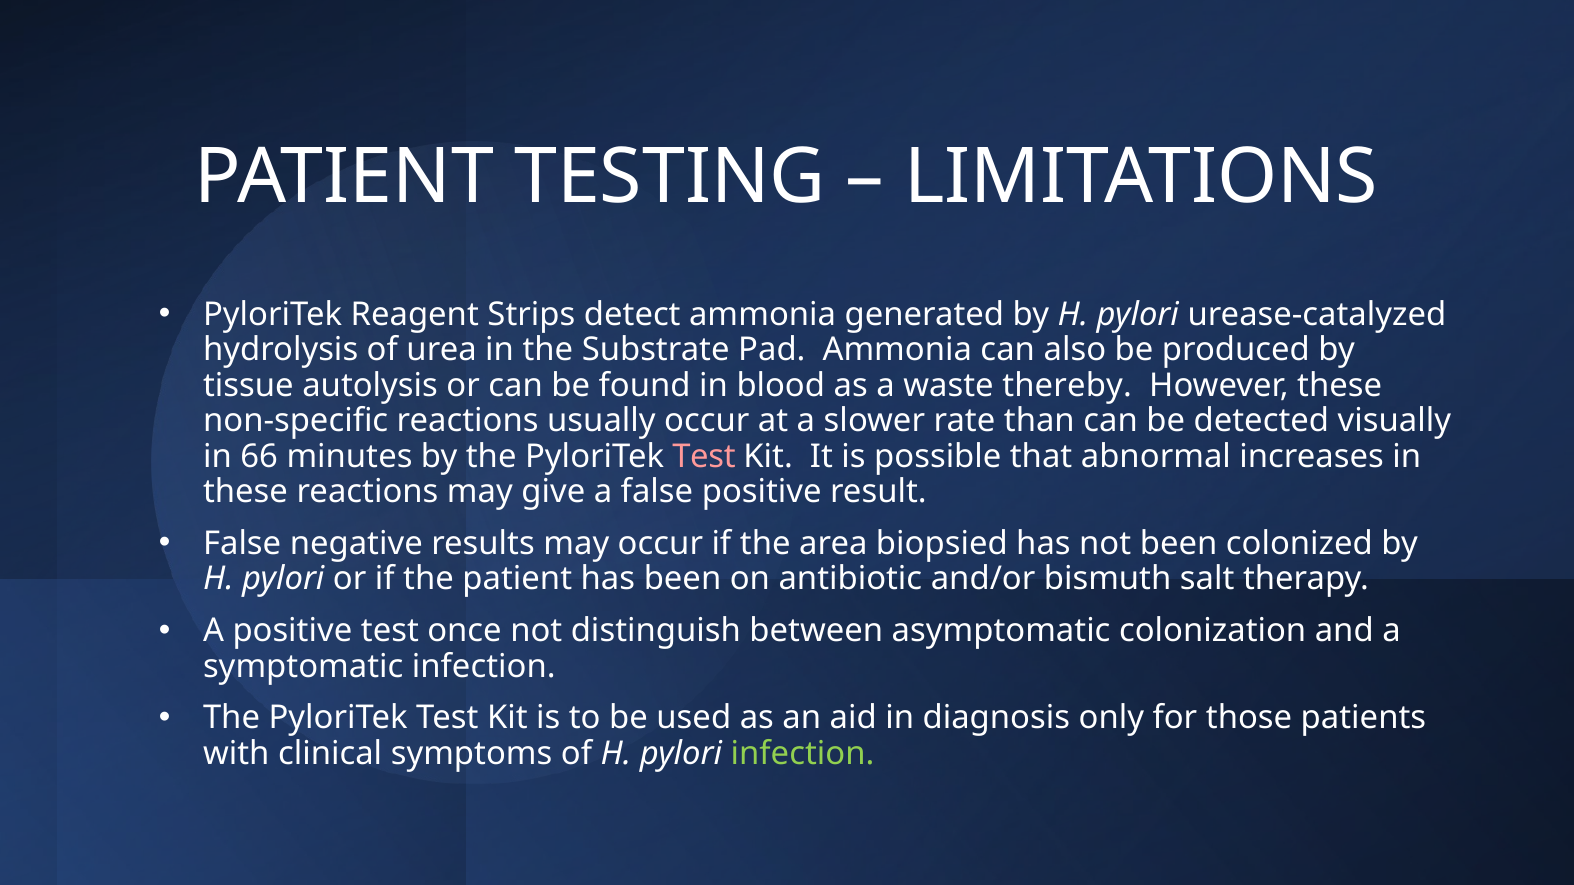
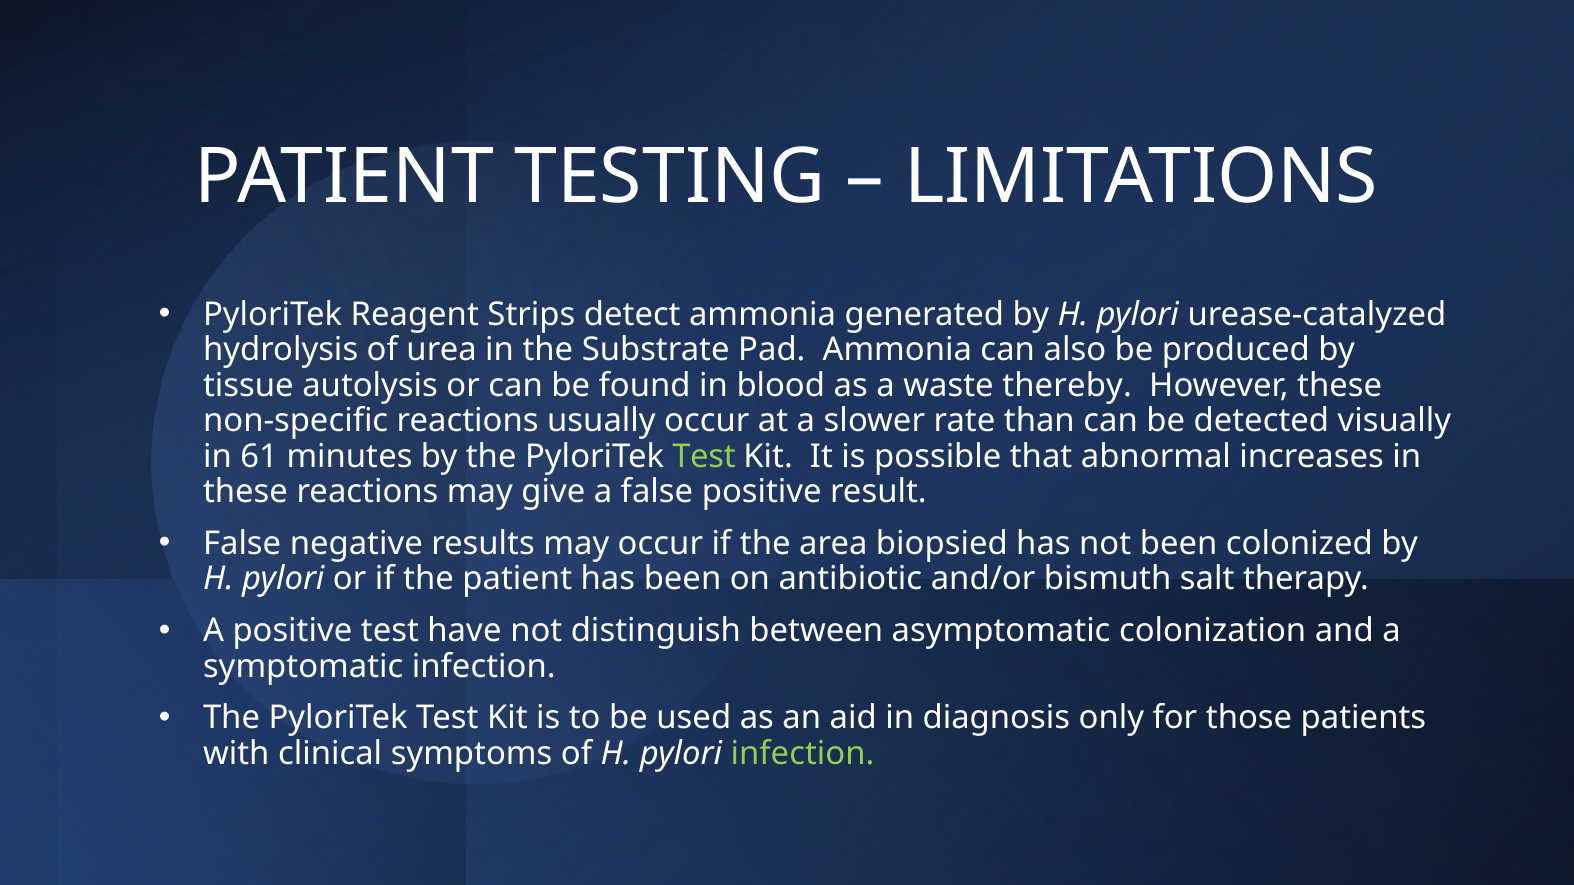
66: 66 -> 61 (259, 456)
Test colour: pink -> light green (704, 456)
once: once -> have (464, 631)
